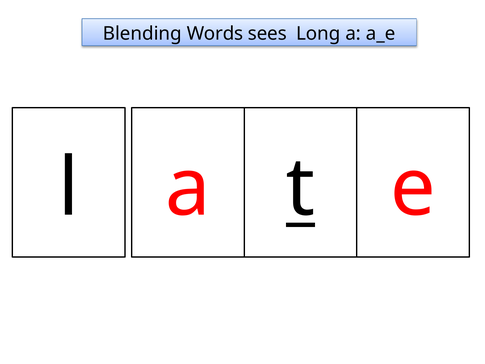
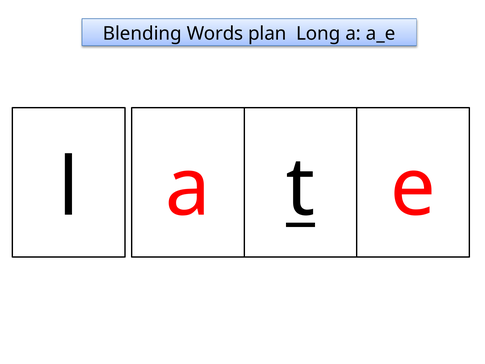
sees: sees -> plan (267, 34)
